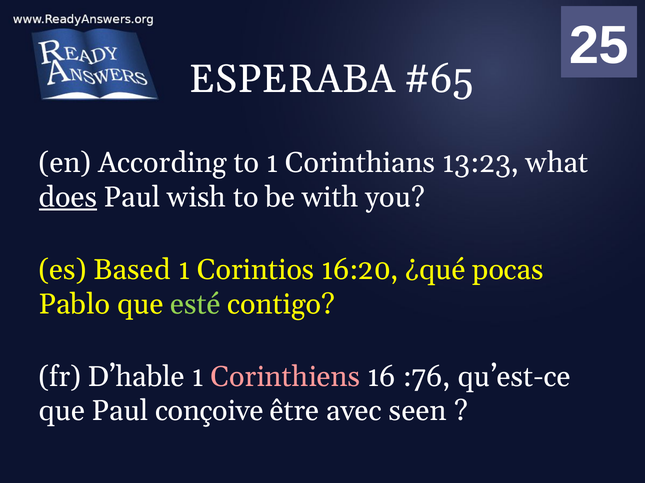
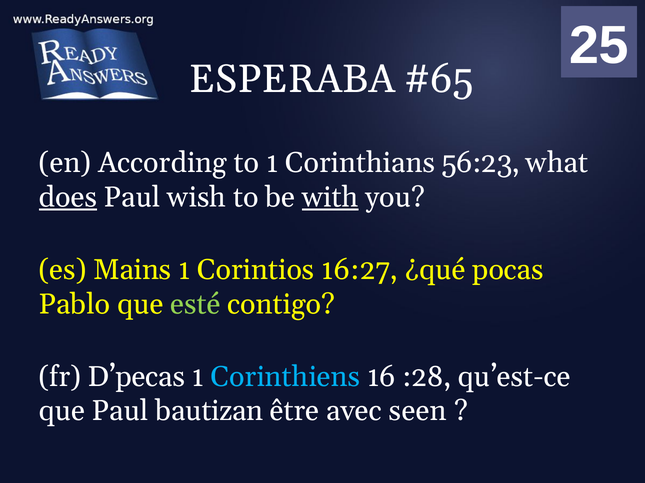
13:23: 13:23 -> 56:23 (481, 163)
with underline: none -> present (330, 198)
Based: Based -> Mains (132, 270)
16:20: 16:20 -> 16:27 (360, 270)
D’hable: D’hable -> D’pecas (136, 377)
Corinthiens colour: pink -> light blue (286, 377)
:76: :76 -> :28 (427, 377)
conçoive: conçoive -> bautizan (209, 412)
